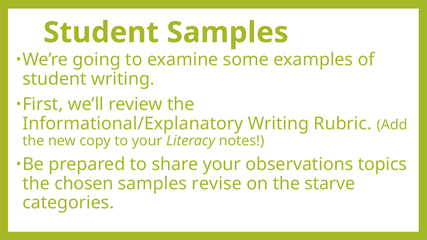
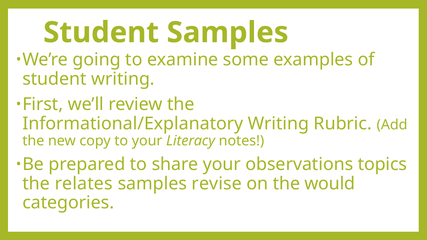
chosen: chosen -> relates (84, 184)
starve: starve -> would (330, 184)
